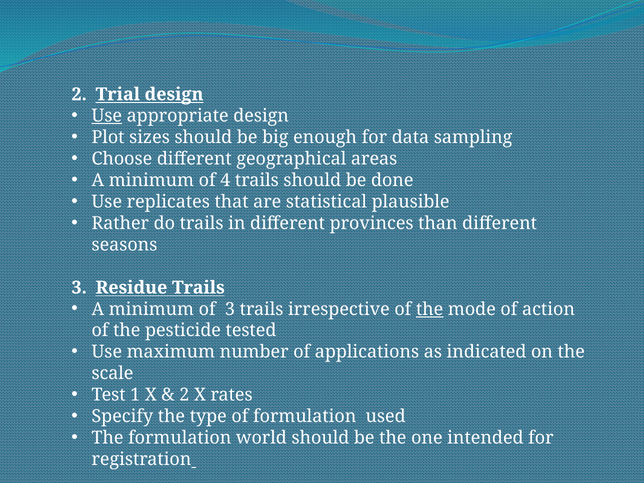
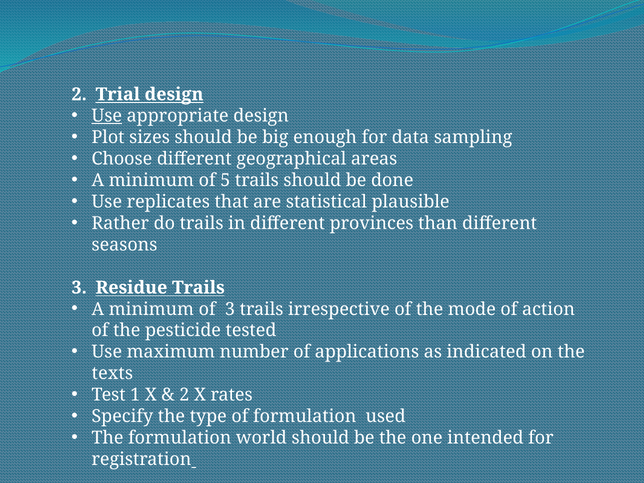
4: 4 -> 5 (225, 180)
the underline: present -> none (430, 309)
scale: scale -> texts (112, 374)
